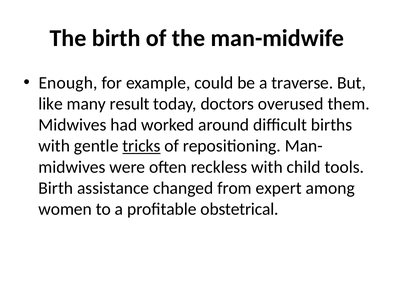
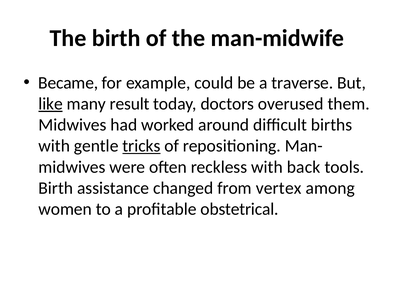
Enough: Enough -> Became (68, 83)
like underline: none -> present (51, 104)
child: child -> back (304, 167)
expert: expert -> vertex (279, 188)
